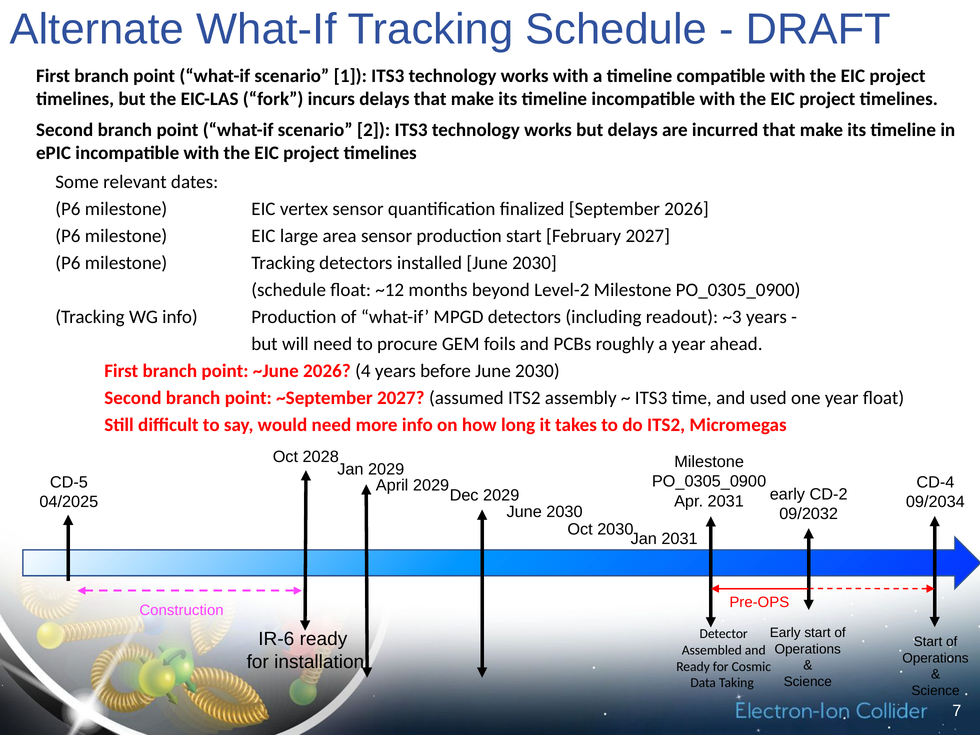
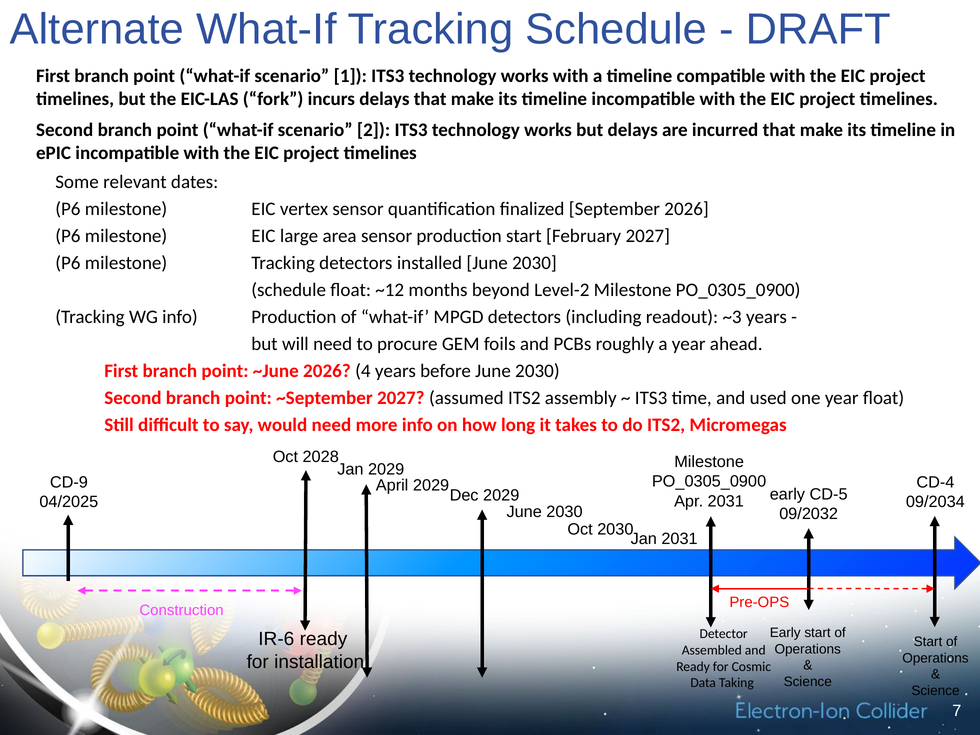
CD-5: CD-5 -> CD-9 (69, 482)
CD-2: CD-2 -> CD-5 (829, 494)
